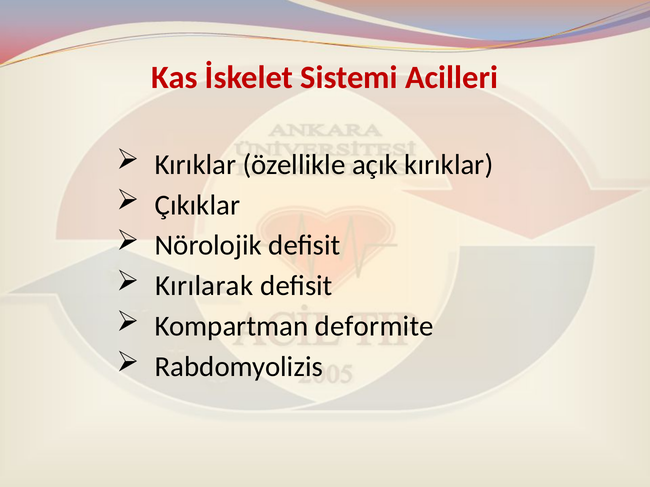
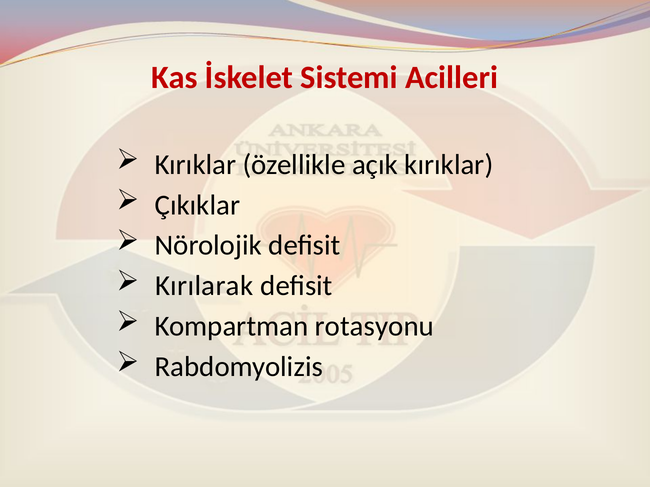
deformite: deformite -> rotasyonu (374, 327)
